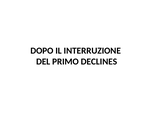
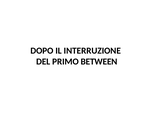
DECLINES: DECLINES -> BETWEEN (99, 62)
